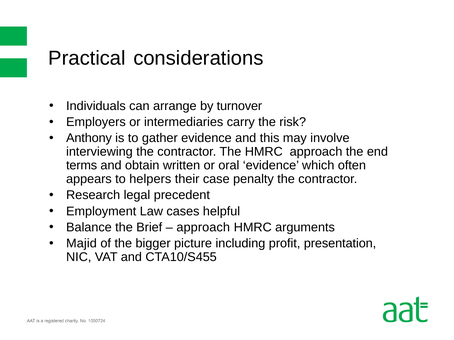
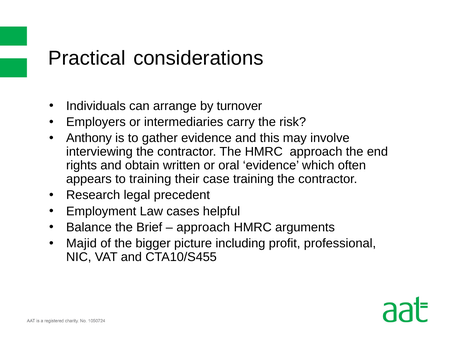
terms: terms -> rights (82, 166)
to helpers: helpers -> training (150, 179)
case penalty: penalty -> training (253, 179)
presentation: presentation -> professional (340, 244)
